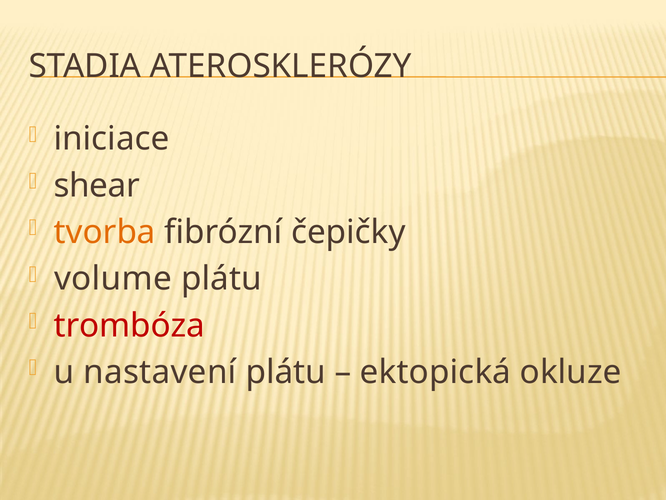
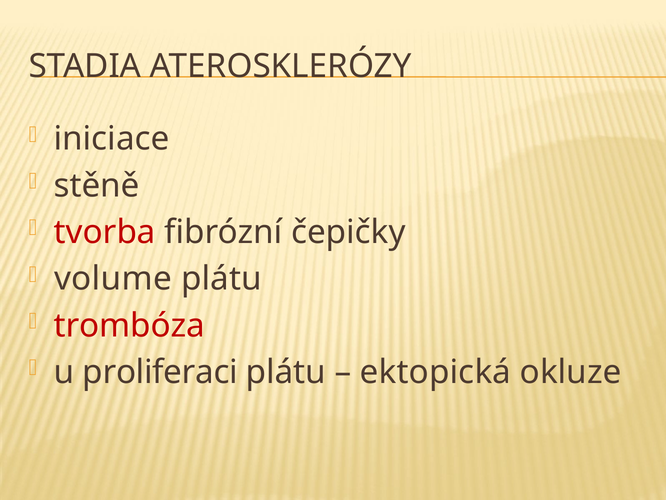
shear: shear -> stěně (97, 185)
tvorba colour: orange -> red (105, 232)
nastavení: nastavení -> proliferaci (160, 372)
